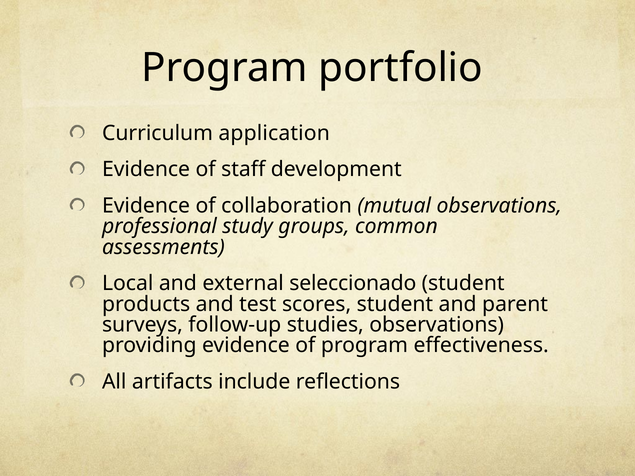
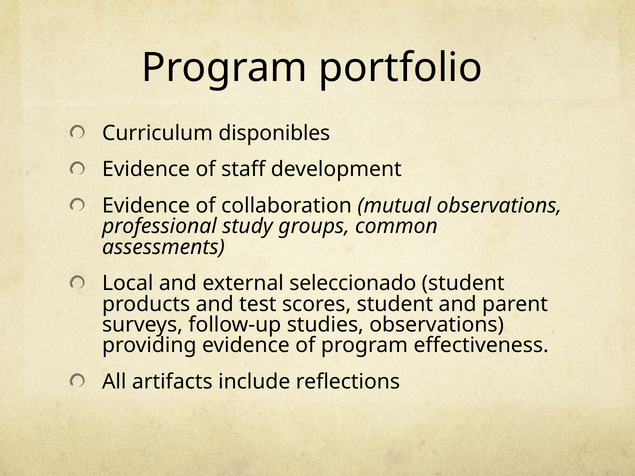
application: application -> disponibles (274, 133)
